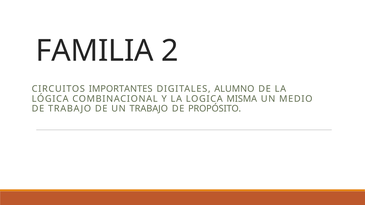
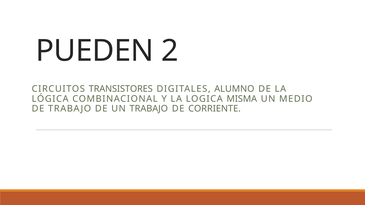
FAMILIA: FAMILIA -> PUEDEN (95, 51)
IMPORTANTES: IMPORTANTES -> TRANSISTORES (121, 89)
PROPÓSITO: PROPÓSITO -> CORRIENTE (215, 109)
